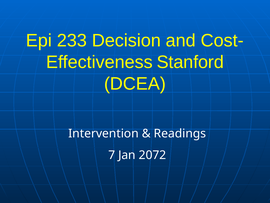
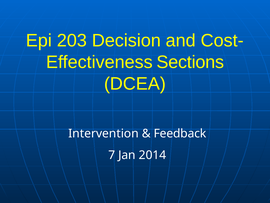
233: 233 -> 203 (72, 40)
Stanford: Stanford -> Sections (190, 62)
Readings: Readings -> Feedback (180, 133)
2072: 2072 -> 2014 (152, 155)
